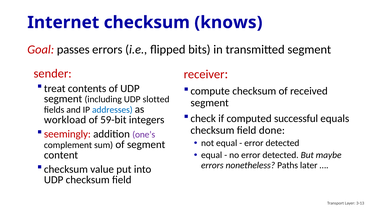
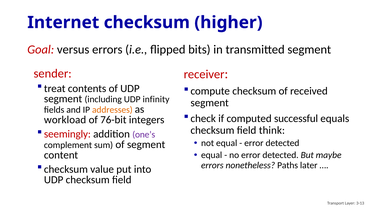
knows: knows -> higher (228, 22)
passes: passes -> versus (73, 50)
slotted: slotted -> infinity (156, 100)
addresses colour: blue -> orange (112, 110)
59-bit: 59-bit -> 76-bit (113, 120)
done: done -> think (272, 130)
